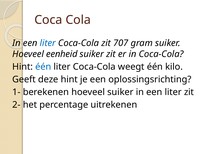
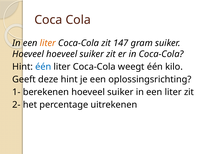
liter colour: blue -> orange (48, 43)
707: 707 -> 147 (121, 43)
Hoeveel eenheid: eenheid -> hoeveel (62, 54)
